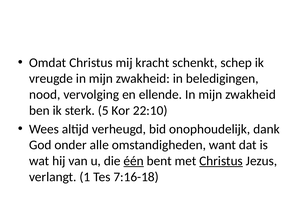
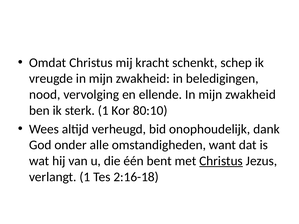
sterk 5: 5 -> 1 (103, 111)
22:10: 22:10 -> 80:10 (150, 111)
één underline: present -> none (134, 161)
7:16-18: 7:16-18 -> 2:16-18 (136, 177)
